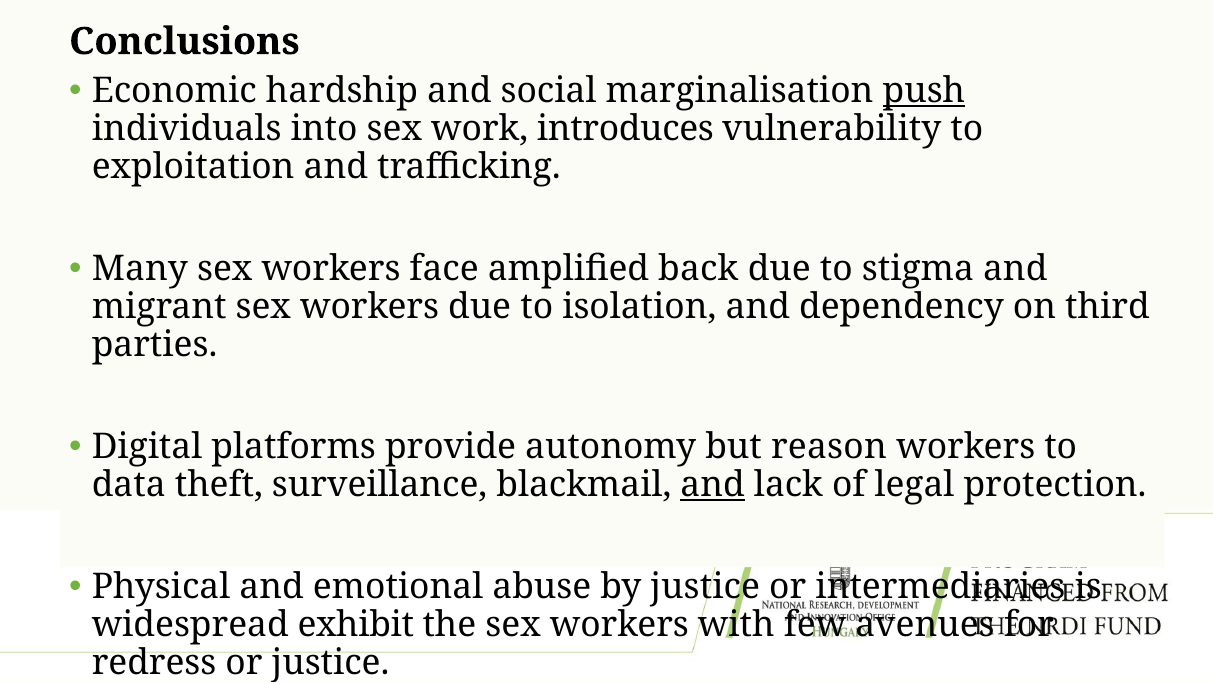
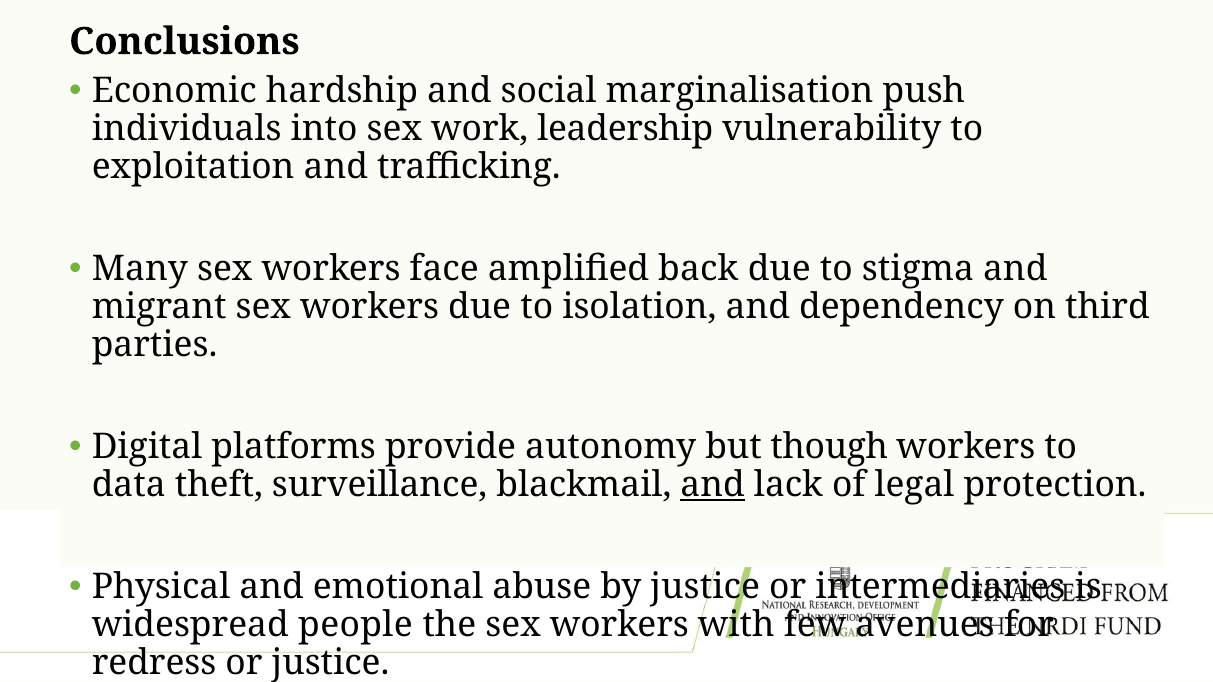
push underline: present -> none (924, 91)
introduces: introduces -> leadership (625, 129)
reason: reason -> though (829, 447)
exhibit: exhibit -> people (355, 625)
